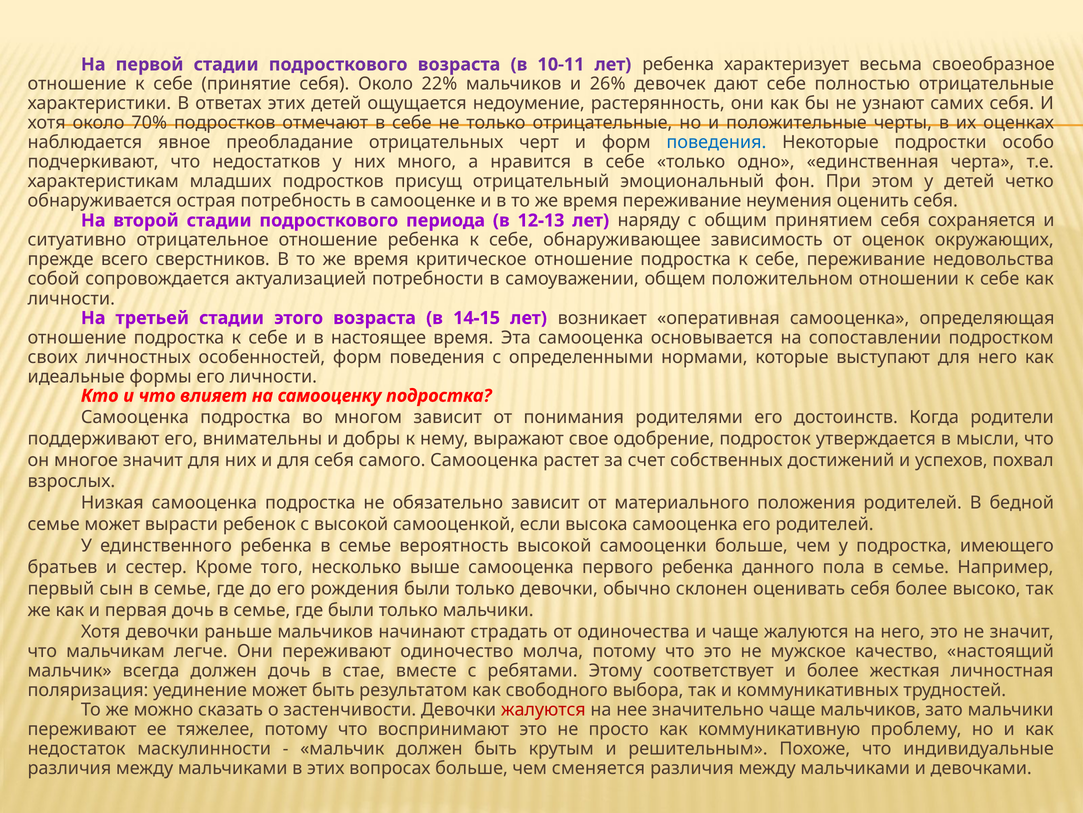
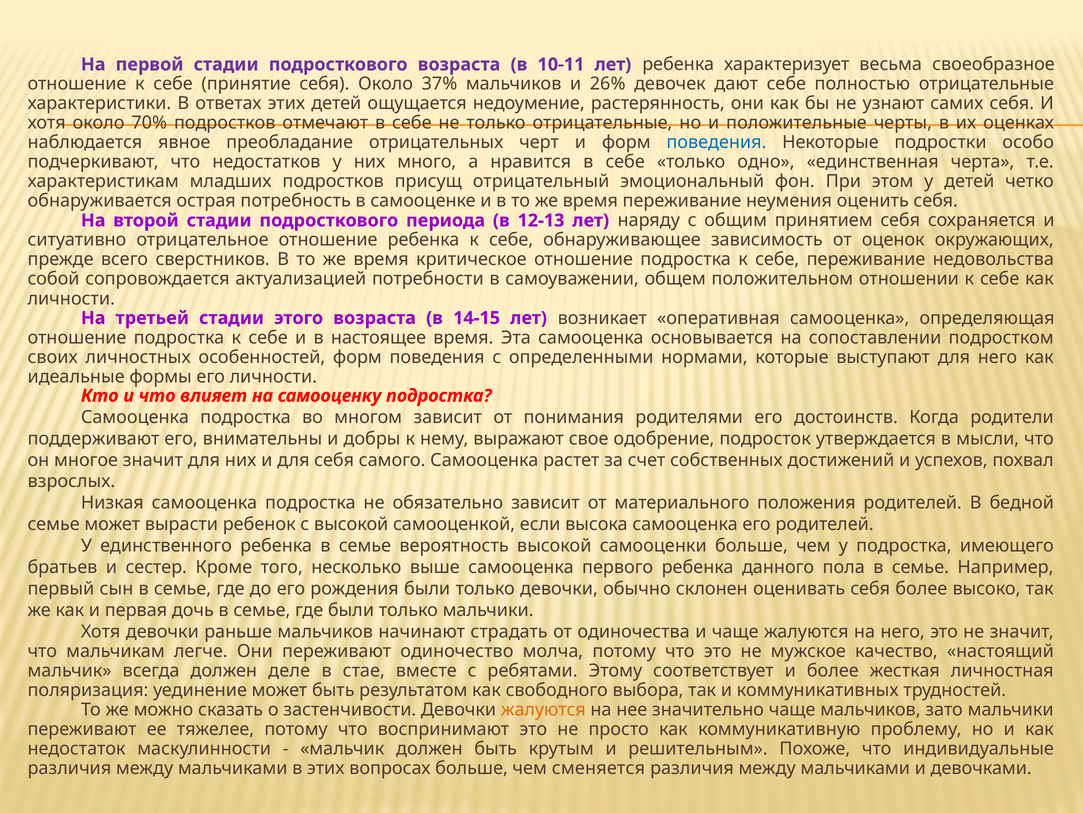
22%: 22% -> 37% (439, 84)
должен дочь: дочь -> деле (289, 670)
жалуются colour: red -> orange (543, 709)
